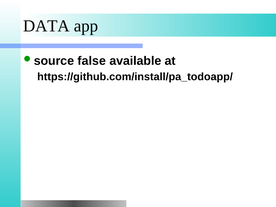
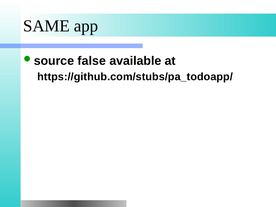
DATA: DATA -> SAME (46, 26)
https://github.com/install/pa_todoapp/: https://github.com/install/pa_todoapp/ -> https://github.com/stubs/pa_todoapp/ (135, 77)
